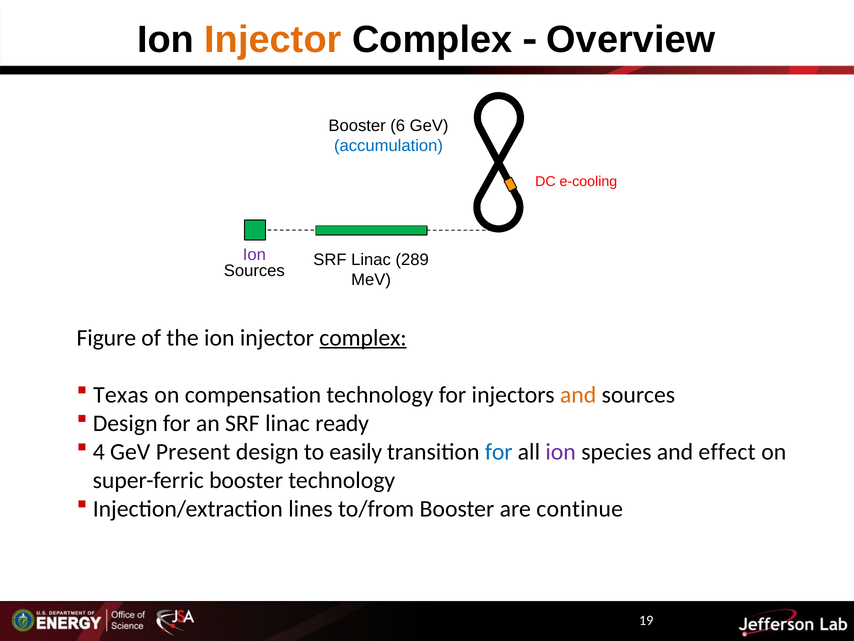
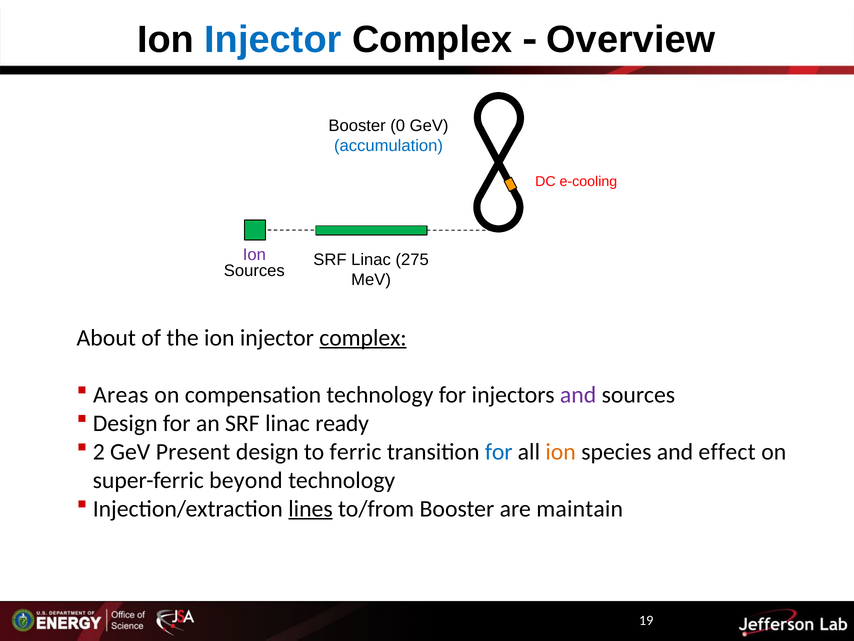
Injector colour: orange -> blue (273, 40)
6: 6 -> 0 (398, 126)
289: 289 -> 275 (412, 260)
Figure: Figure -> About (106, 337)
Texas: Texas -> Areas (121, 394)
and colour: orange -> purple (578, 394)
4: 4 -> 2 (99, 451)
easily: easily -> ferric (355, 451)
ion colour: purple -> orange (561, 451)
super-ferric booster: booster -> beyond (246, 480)
lines underline: none -> present (310, 508)
continue: continue -> maintain (580, 508)
